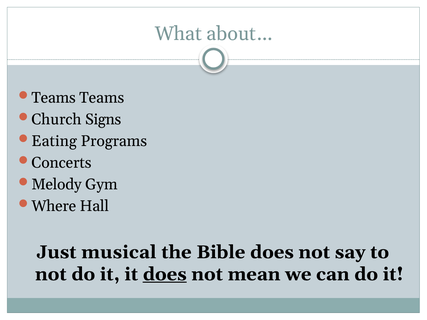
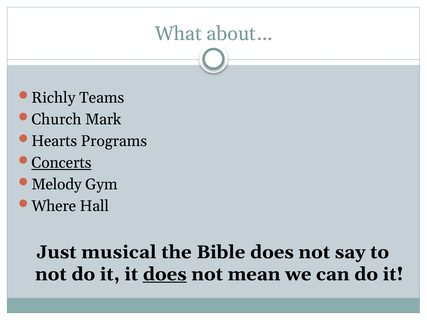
Teams: Teams -> Richly (53, 98)
Signs: Signs -> Mark (103, 120)
Eating: Eating -> Hearts (54, 141)
Concerts underline: none -> present (61, 163)
